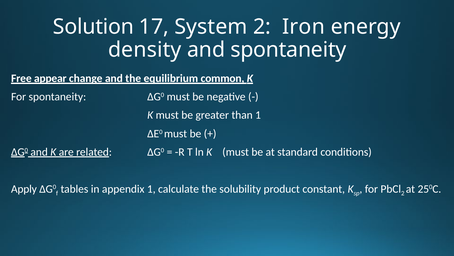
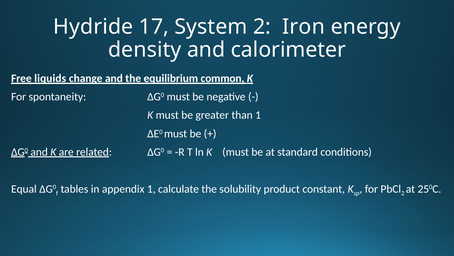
Solution: Solution -> Hydride (93, 27)
and spontaneity: spontaneity -> calorimeter (288, 50)
appear: appear -> liquids (50, 78)
Apply: Apply -> Equal (24, 188)
